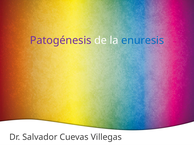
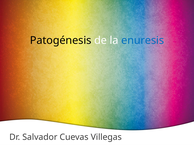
Patogénesis colour: purple -> black (61, 41)
